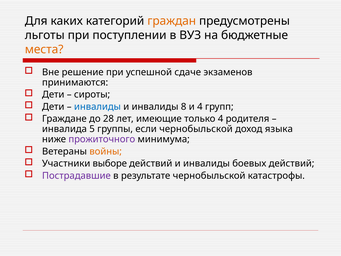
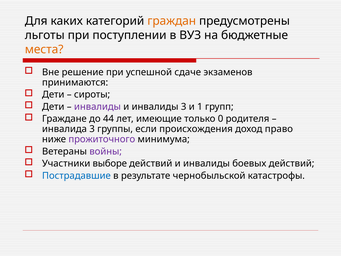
инвалиды colour: blue -> purple (97, 107)
инвалиды 8: 8 -> 3 (184, 107)
и 4: 4 -> 1 (200, 107)
28: 28 -> 44 (108, 119)
только 4: 4 -> 0 (221, 119)
инвалида 5: 5 -> 3 (92, 129)
если чернобыльской: чернобыльской -> происхождения (196, 129)
языка: языка -> право (279, 129)
войны colour: orange -> purple (106, 151)
Пострадавшие colour: purple -> blue (76, 176)
